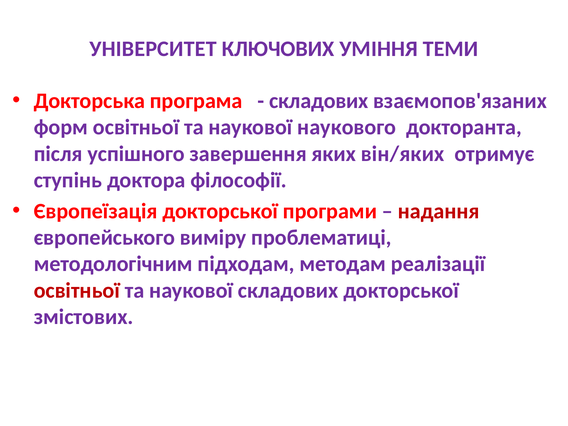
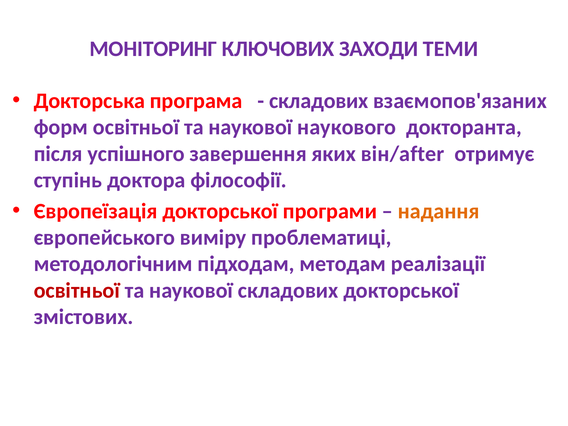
УНІВЕРСИТЕТ: УНІВЕРСИТЕТ -> МОНІТОРИНГ (153, 49)
УМІННЯ: УМІННЯ -> ЗАХОДИ (379, 49)
він/яких: він/яких -> він/after (403, 154)
надання colour: red -> orange (439, 211)
